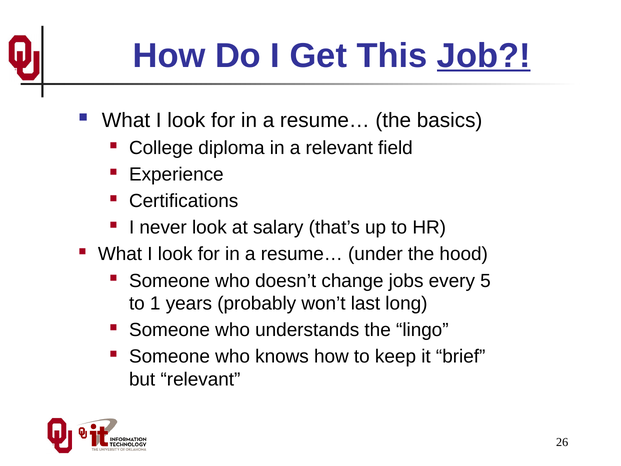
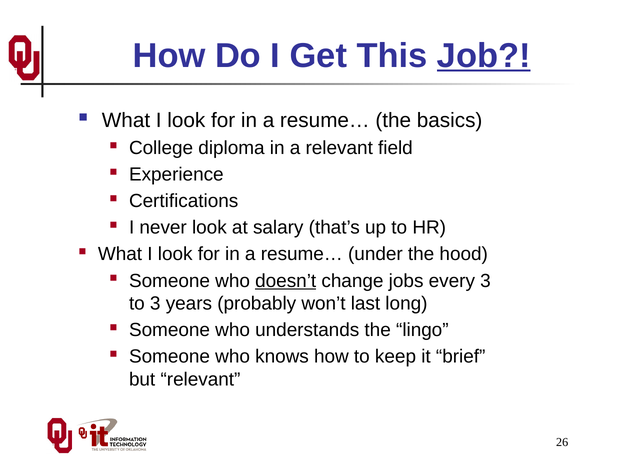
doesn’t underline: none -> present (286, 281)
every 5: 5 -> 3 (485, 281)
to 1: 1 -> 3 (155, 303)
